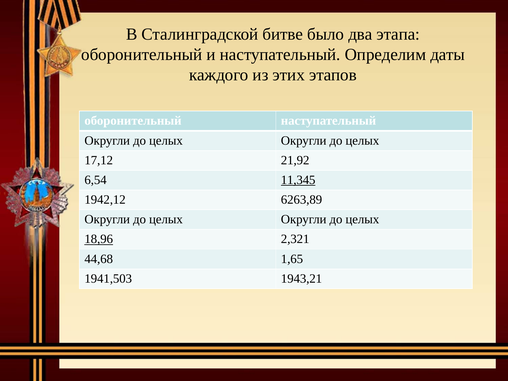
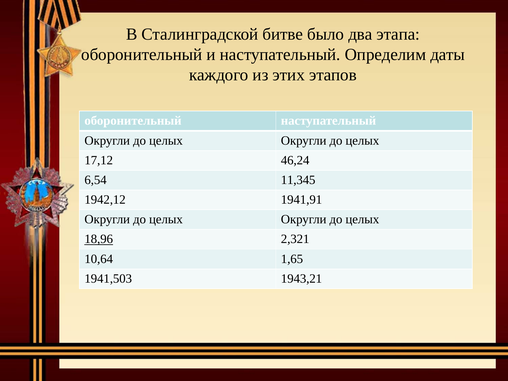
21,92: 21,92 -> 46,24 (295, 160)
11,345 underline: present -> none (298, 180)
6263,89: 6263,89 -> 1941,91 (302, 200)
44,68: 44,68 -> 10,64 (99, 259)
